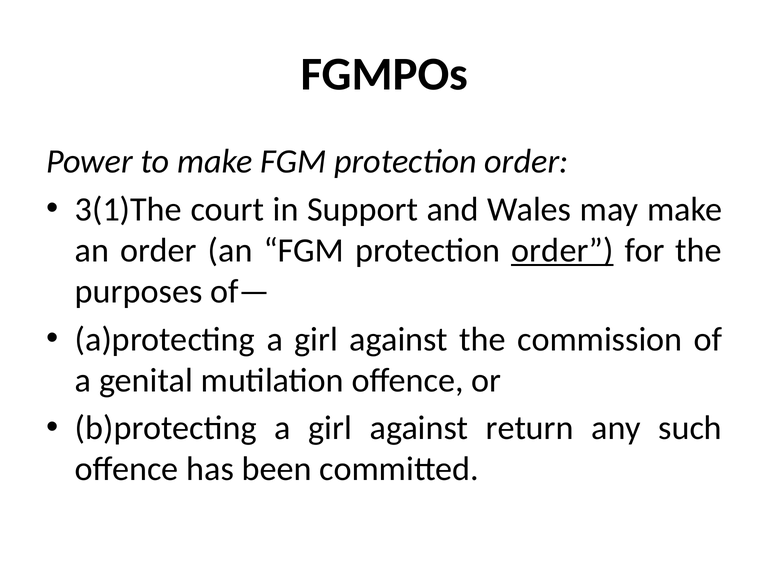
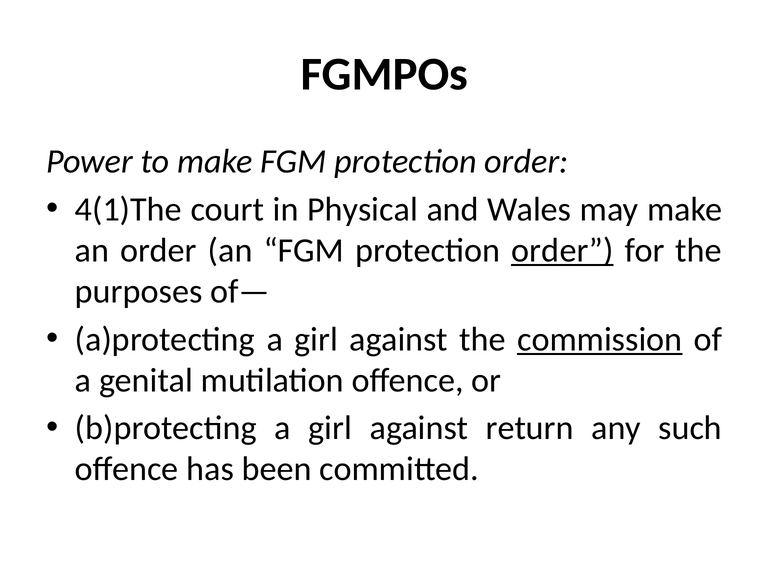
3(1)The: 3(1)The -> 4(1)The (128, 209)
Support: Support -> Physical (362, 209)
commission underline: none -> present (600, 339)
